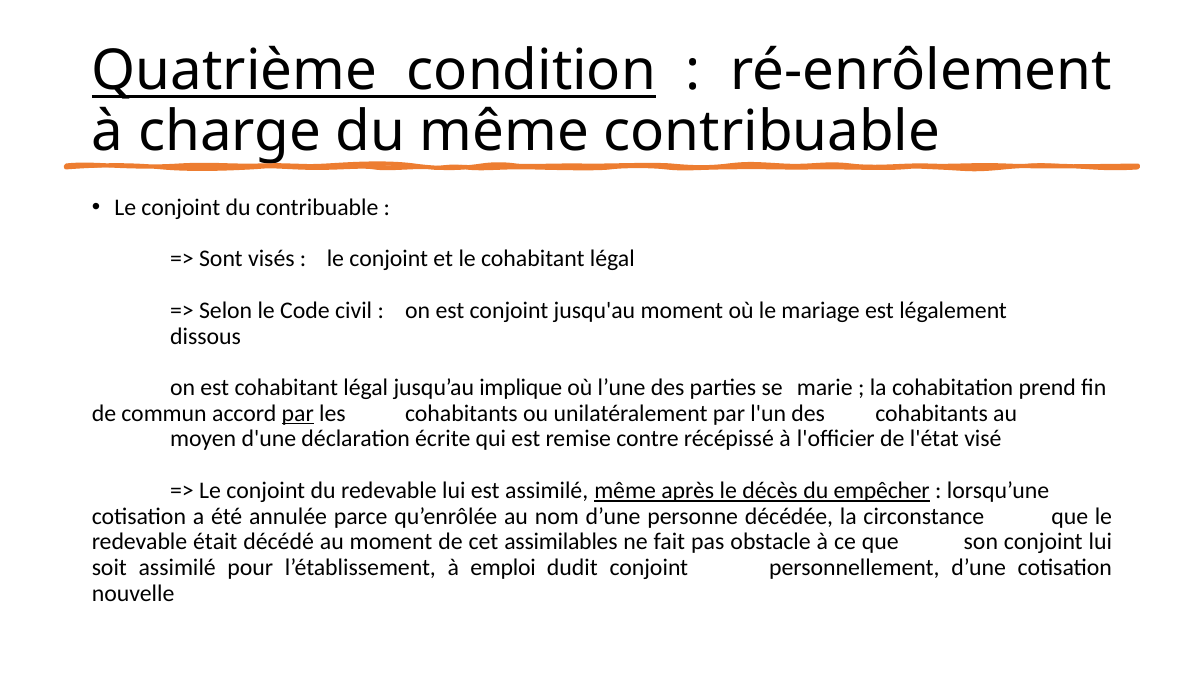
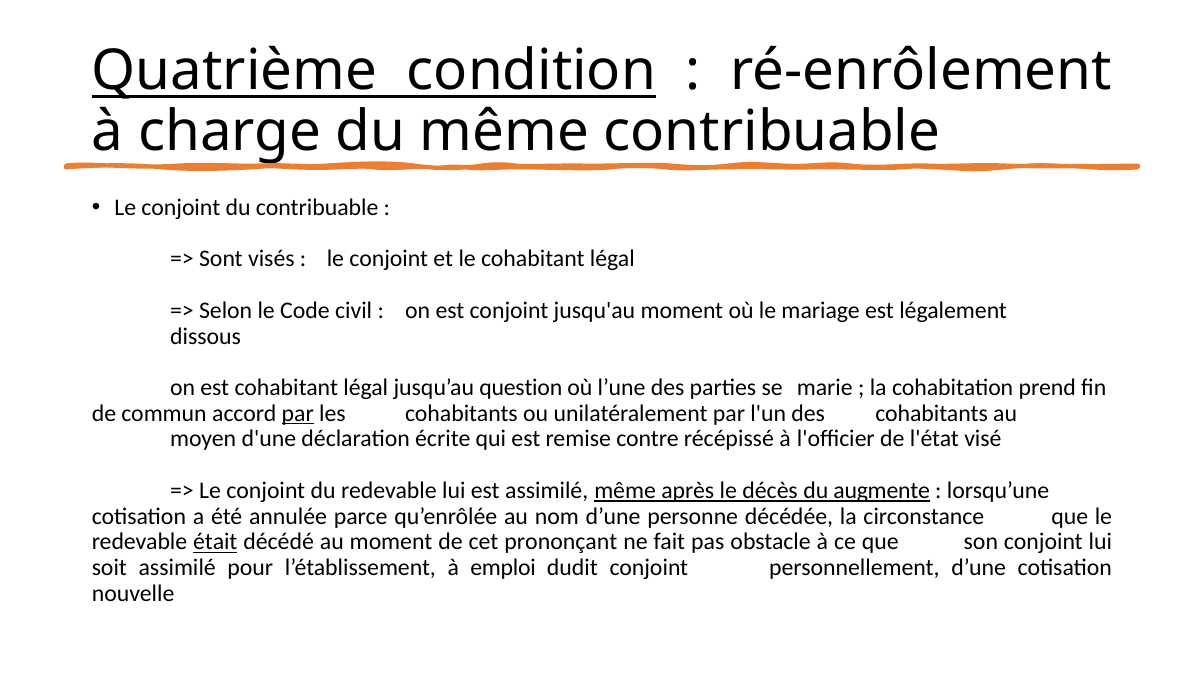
implique: implique -> question (521, 388)
empêcher: empêcher -> augmente (882, 491)
était underline: none -> present (215, 542)
assimilables: assimilables -> prononçant (561, 542)
